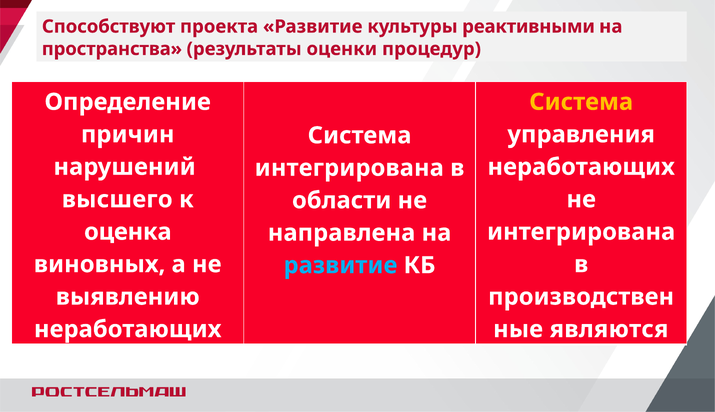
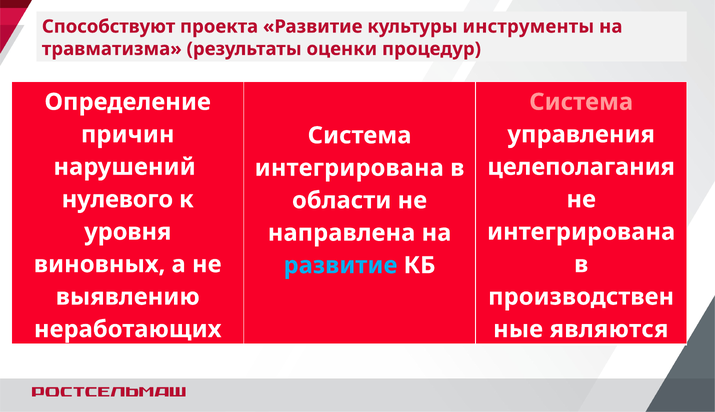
реактивными: реактивными -> инструменты (528, 27)
пространства: пространства -> травматизма (112, 49)
Система colour: yellow -> pink (581, 102)
неработающих: неработающих -> целеполагания (581, 167)
высшего: высшего -> нулевого (117, 199)
оценка: оценка -> уровня (128, 232)
